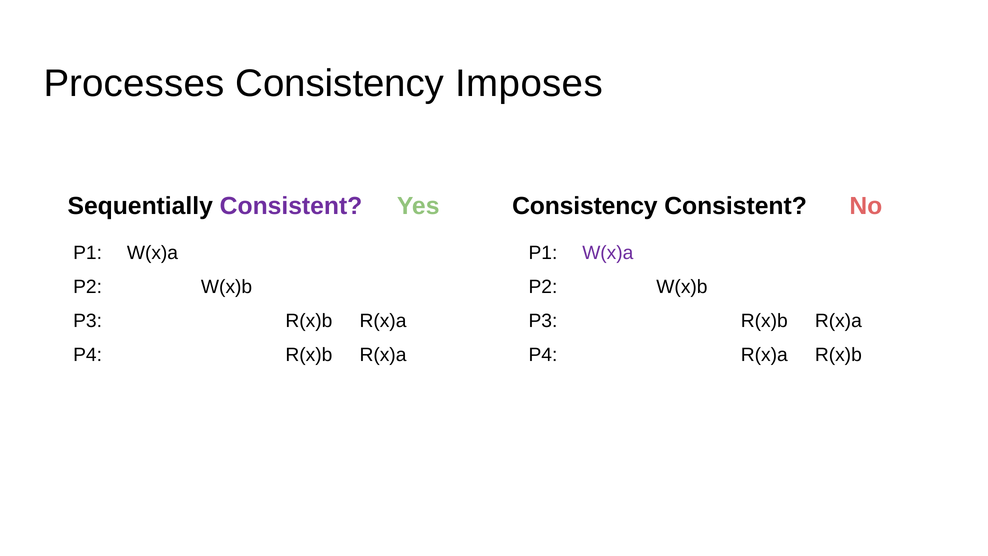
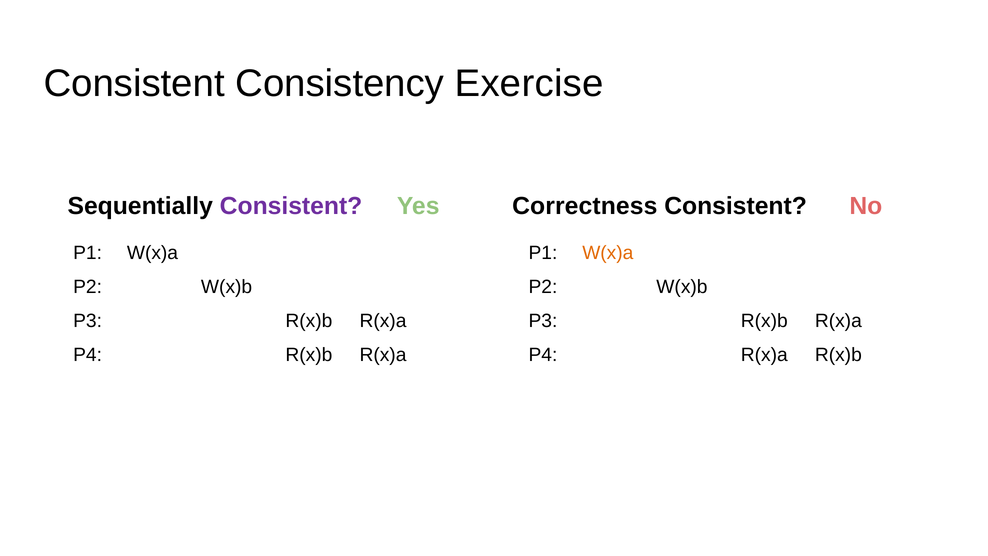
Processes: Processes -> Consistent (134, 84)
Imposes: Imposes -> Exercise (529, 84)
Consistency: Consistency -> Correctness (585, 206)
W(x)a colour: purple -> orange (608, 253)
